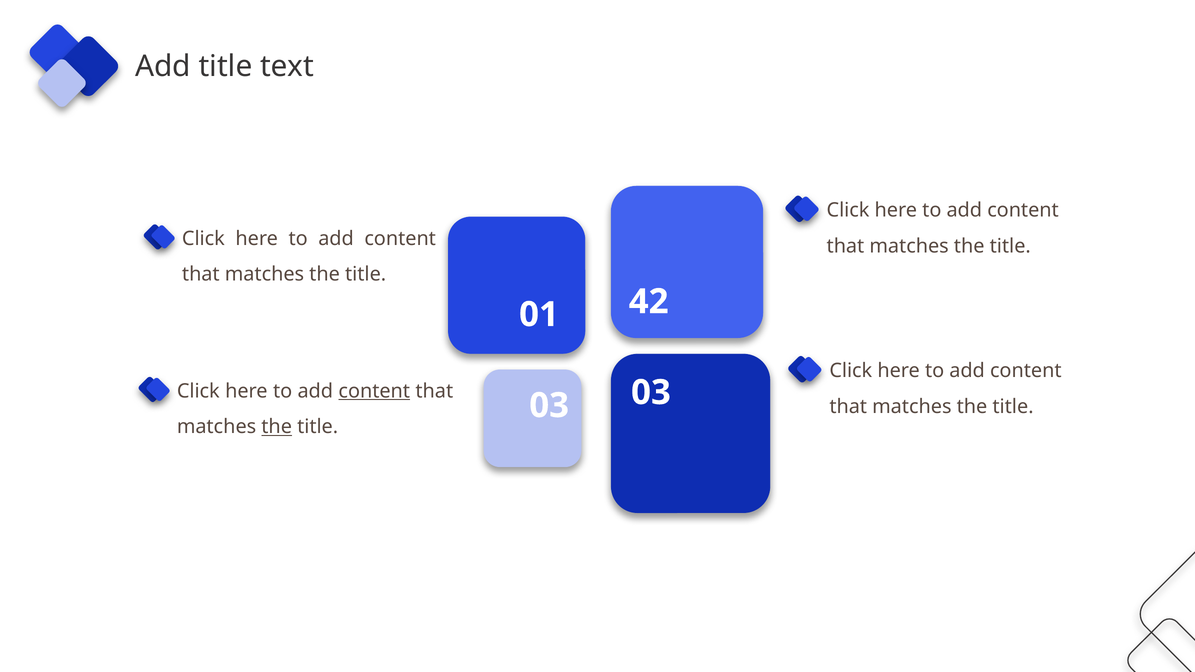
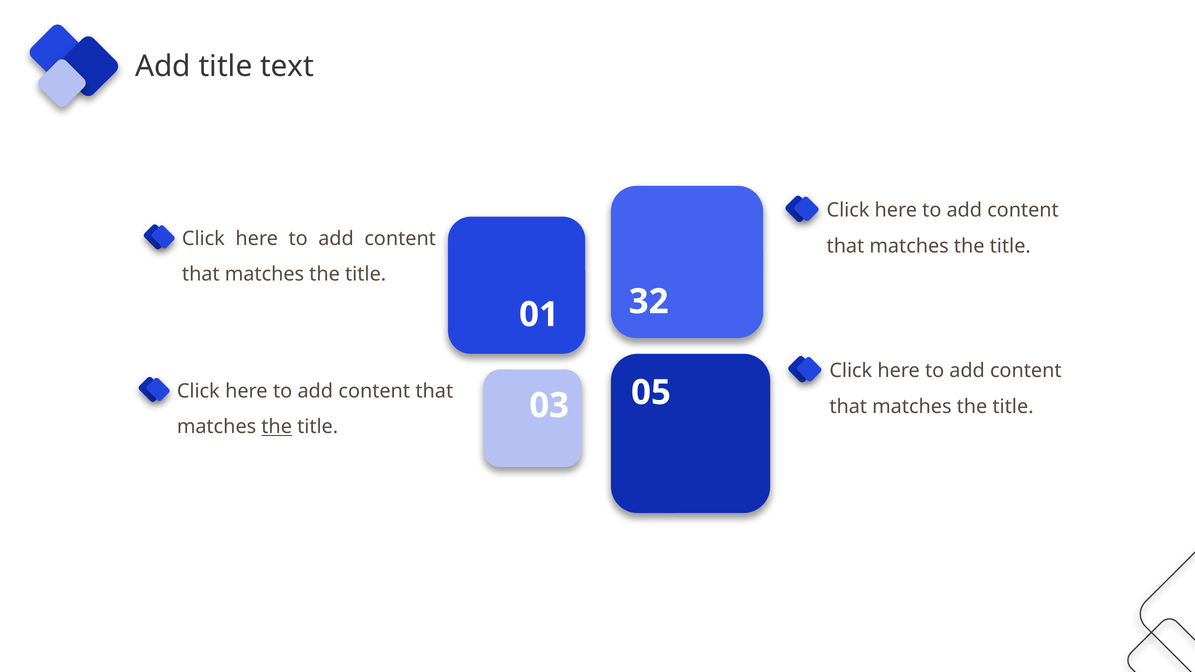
42: 42 -> 32 (649, 302)
content underline: present -> none (374, 391)
03 03: 03 -> 05 (651, 393)
